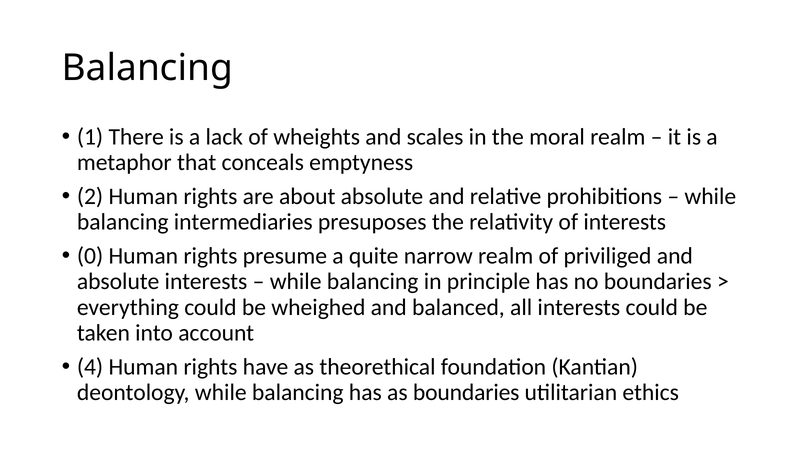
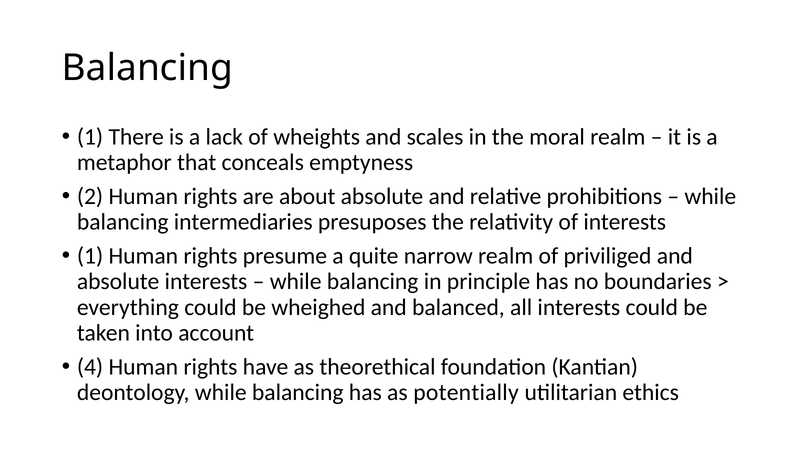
0: 0 -> 1 (90, 256)
as boundaries: boundaries -> potentially (466, 392)
